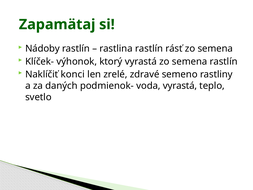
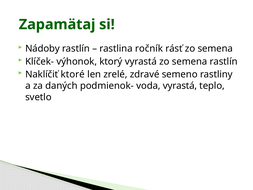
rastlina rastlín: rastlín -> ročník (149, 49)
konci: konci -> ktoré (73, 74)
